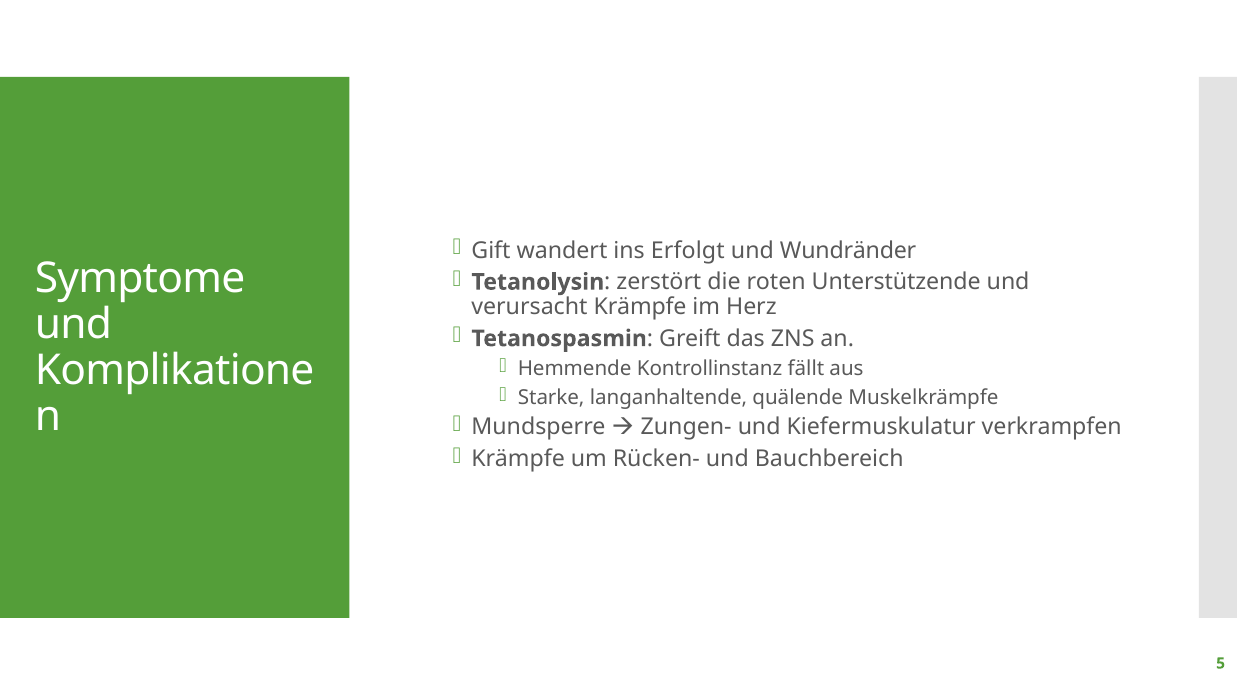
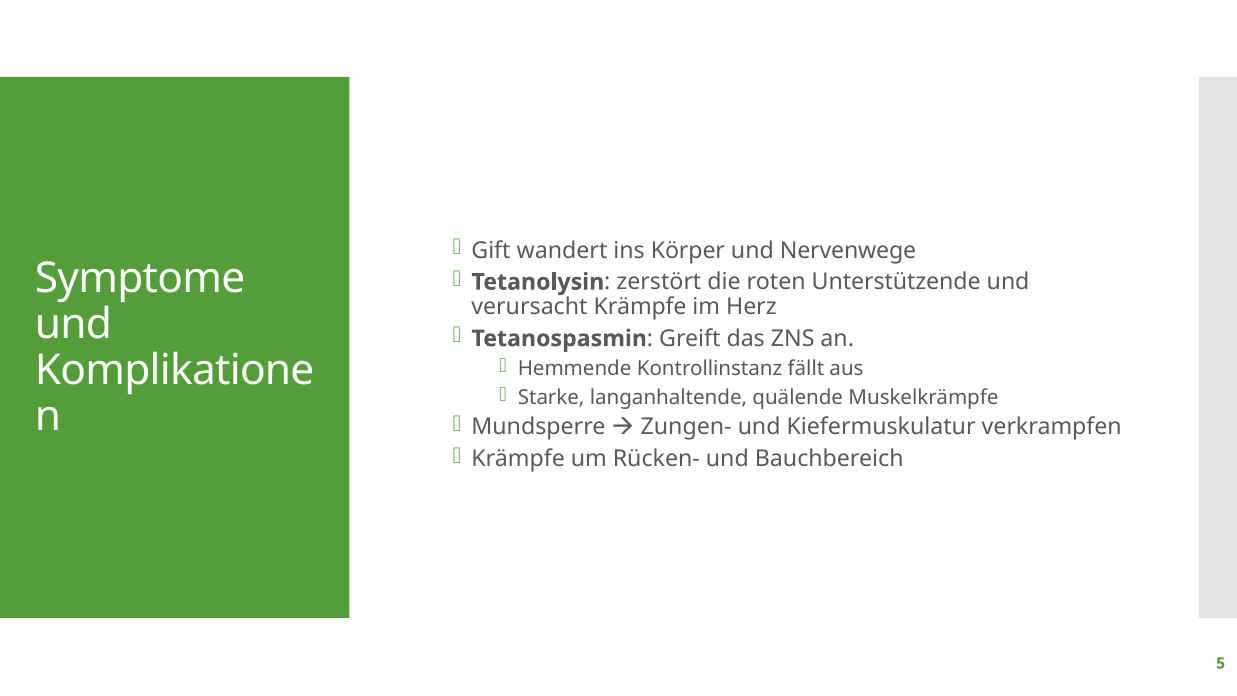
Erfolgt: Erfolgt -> Körper (688, 250)
Wundränder: Wundränder -> Nervenwege (848, 250)
